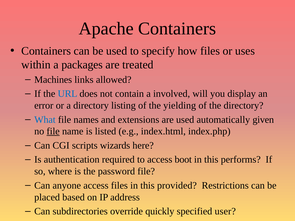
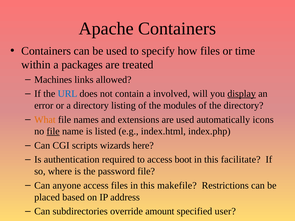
uses: uses -> time (245, 51)
display underline: none -> present (242, 94)
yielding: yielding -> modules (180, 106)
What colour: blue -> orange (45, 120)
given: given -> icons (263, 120)
performs: performs -> facilitate (241, 160)
provided: provided -> makefile (177, 186)
quickly: quickly -> amount (160, 211)
